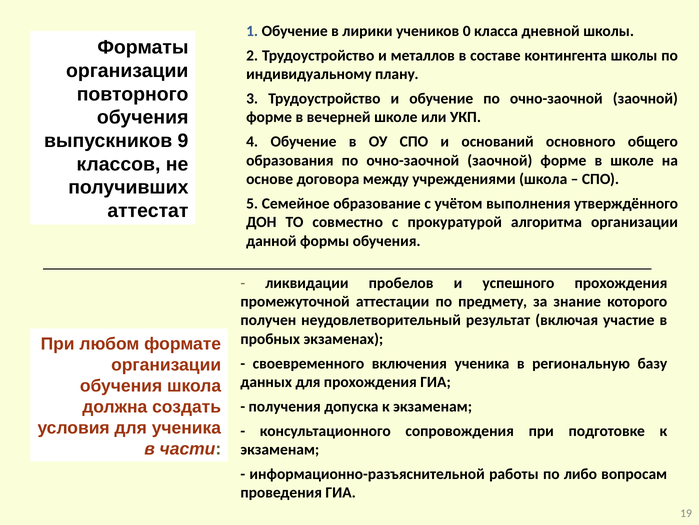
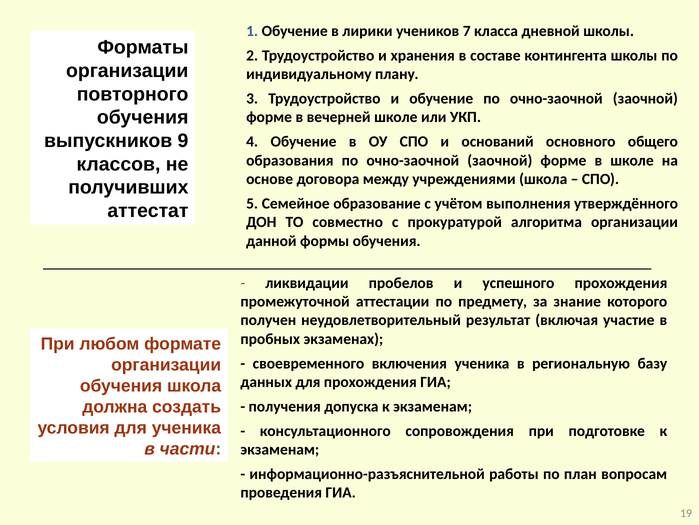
0: 0 -> 7 (467, 31)
металлов: металлов -> хранения (423, 55)
либо: либо -> план (580, 474)
